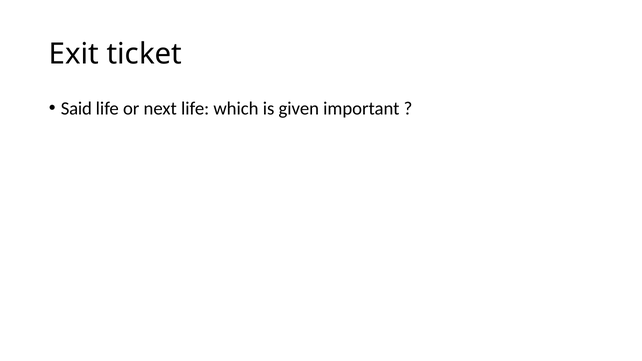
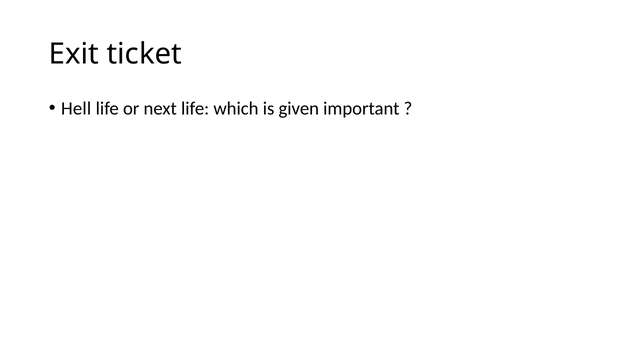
Said: Said -> Hell (76, 109)
